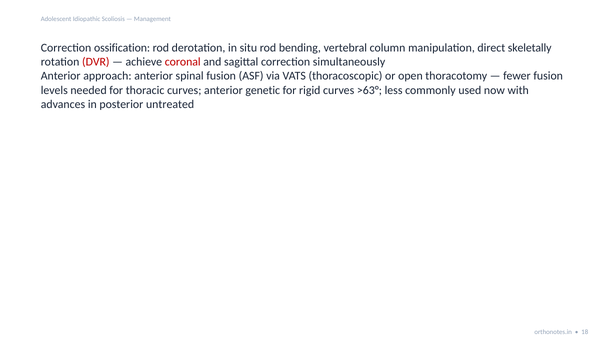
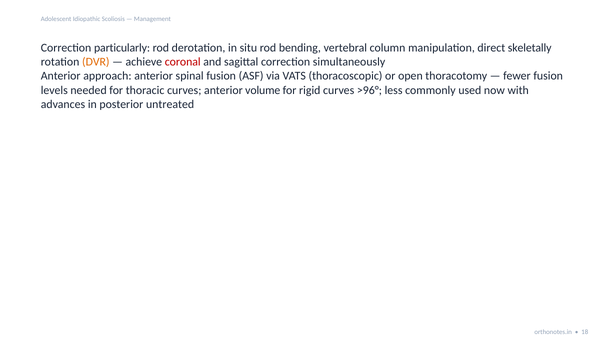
ossification: ossification -> particularly (122, 48)
DVR colour: red -> orange (96, 62)
genetic: genetic -> volume (263, 90)
>63°: >63° -> >96° (369, 90)
